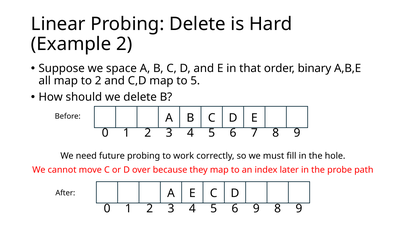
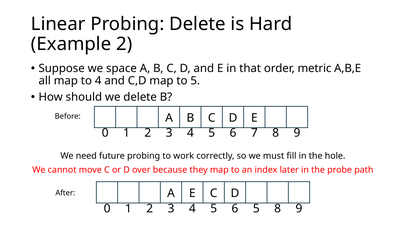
binary: binary -> metric (315, 68)
to 2: 2 -> 4 (98, 81)
6 9: 9 -> 5 (256, 209)
